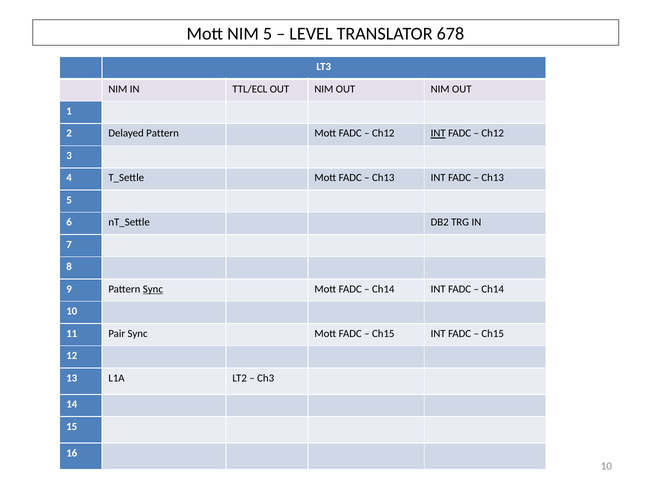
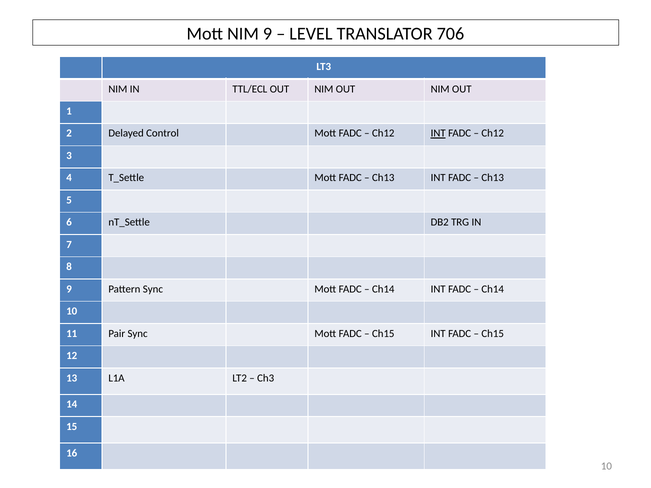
NIM 5: 5 -> 9 (268, 34)
678: 678 -> 706 (450, 34)
Delayed Pattern: Pattern -> Control (163, 133)
Sync underline: present -> none (153, 289)
